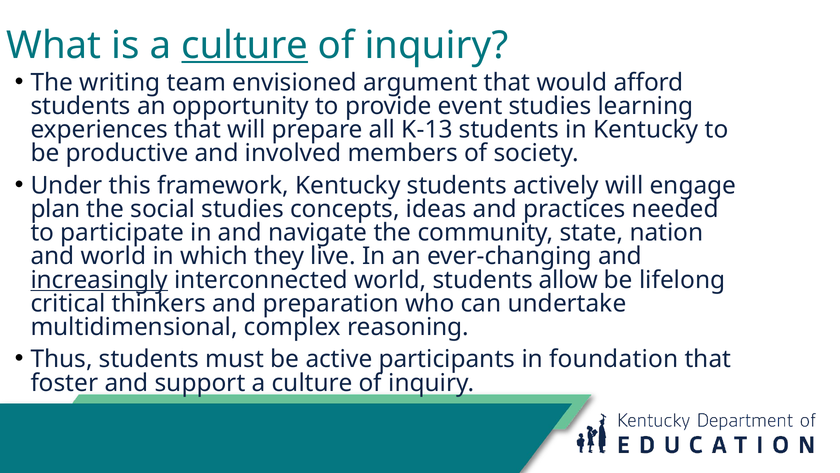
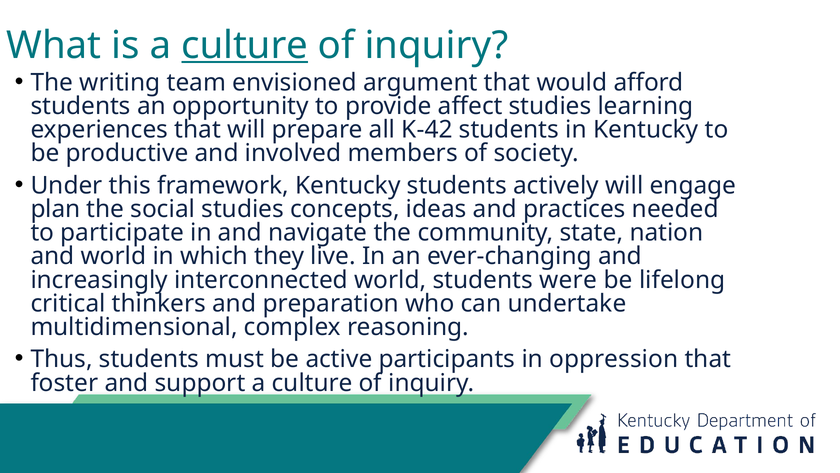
event: event -> affect (470, 106)
K-13: K-13 -> K-42 (427, 130)
increasingly underline: present -> none (99, 280)
allow: allow -> were (568, 280)
foundation: foundation -> oppression (614, 359)
